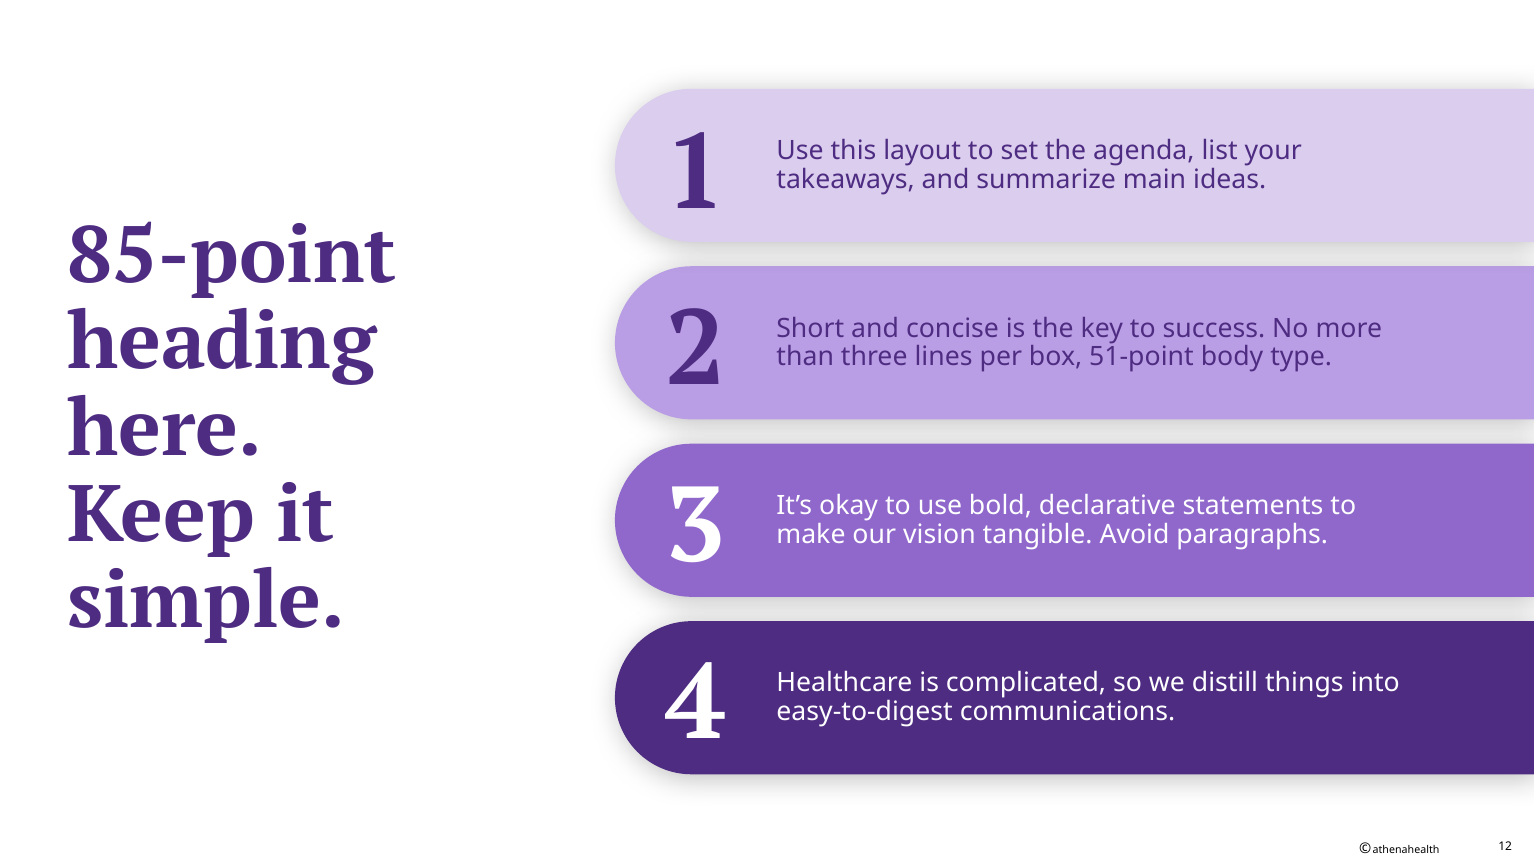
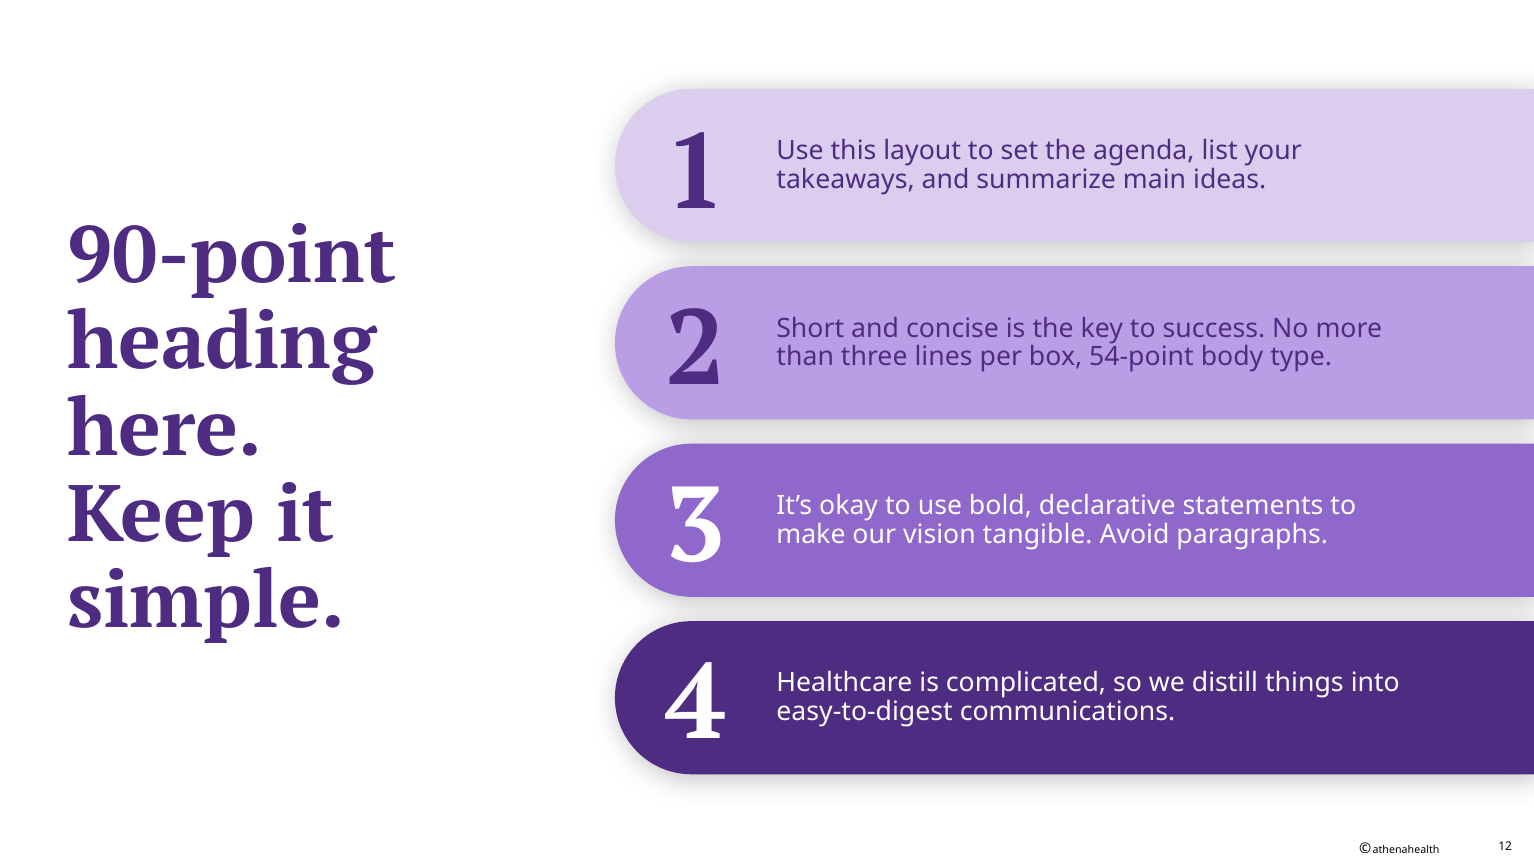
85-point: 85-point -> 90-point (232, 256)
51-point: 51-point -> 54-point (1141, 357)
